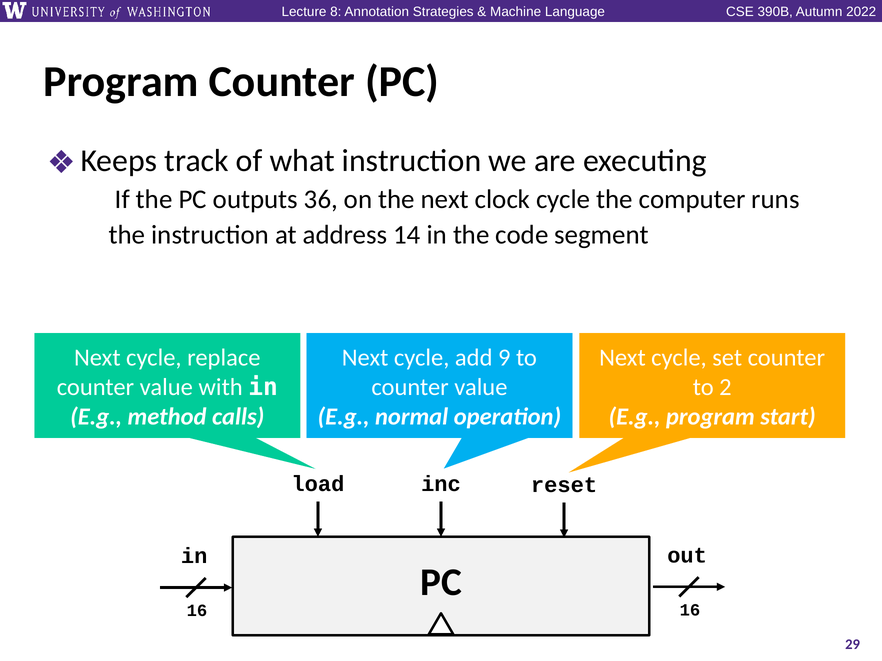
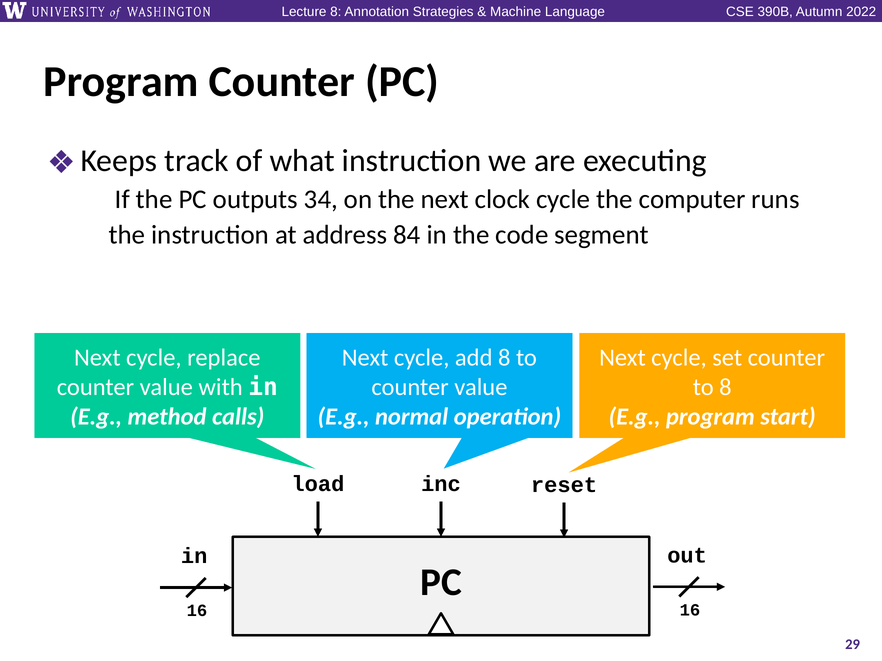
36: 36 -> 34 (321, 199)
14: 14 -> 84 (407, 235)
add 9: 9 -> 8 (504, 358)
to 2: 2 -> 8 (725, 388)
